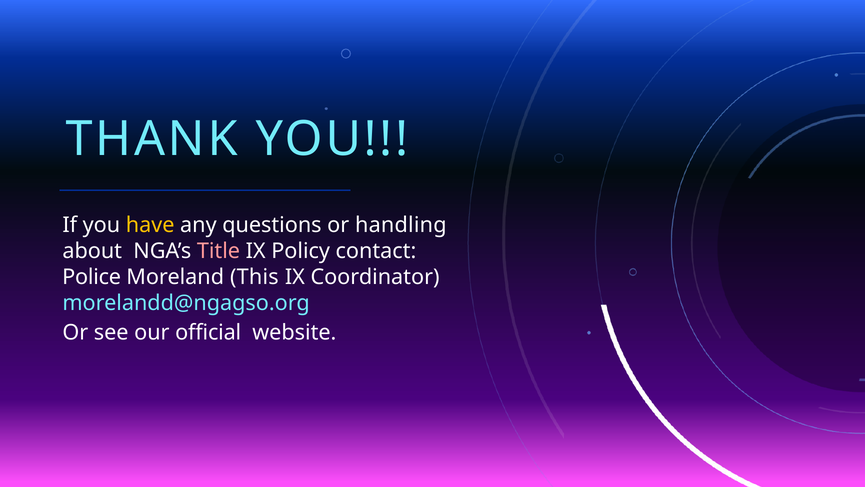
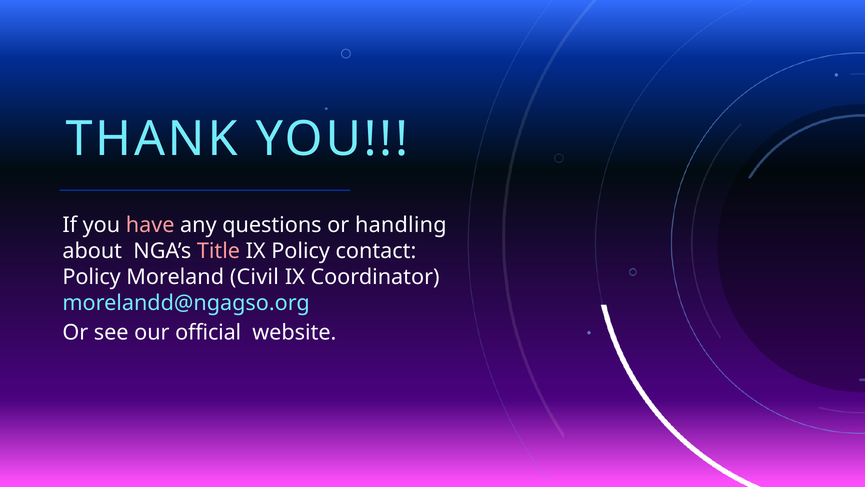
have colour: yellow -> pink (150, 225)
Police: Police -> Policy (92, 277)
This: This -> Civil (254, 277)
